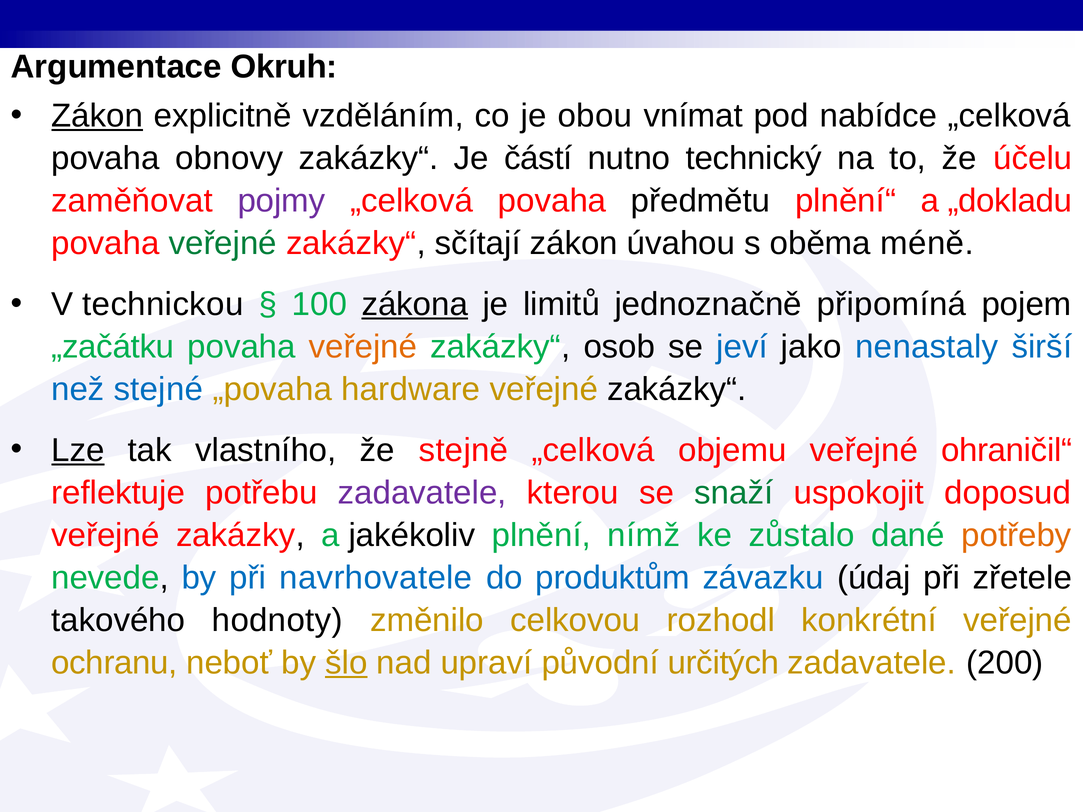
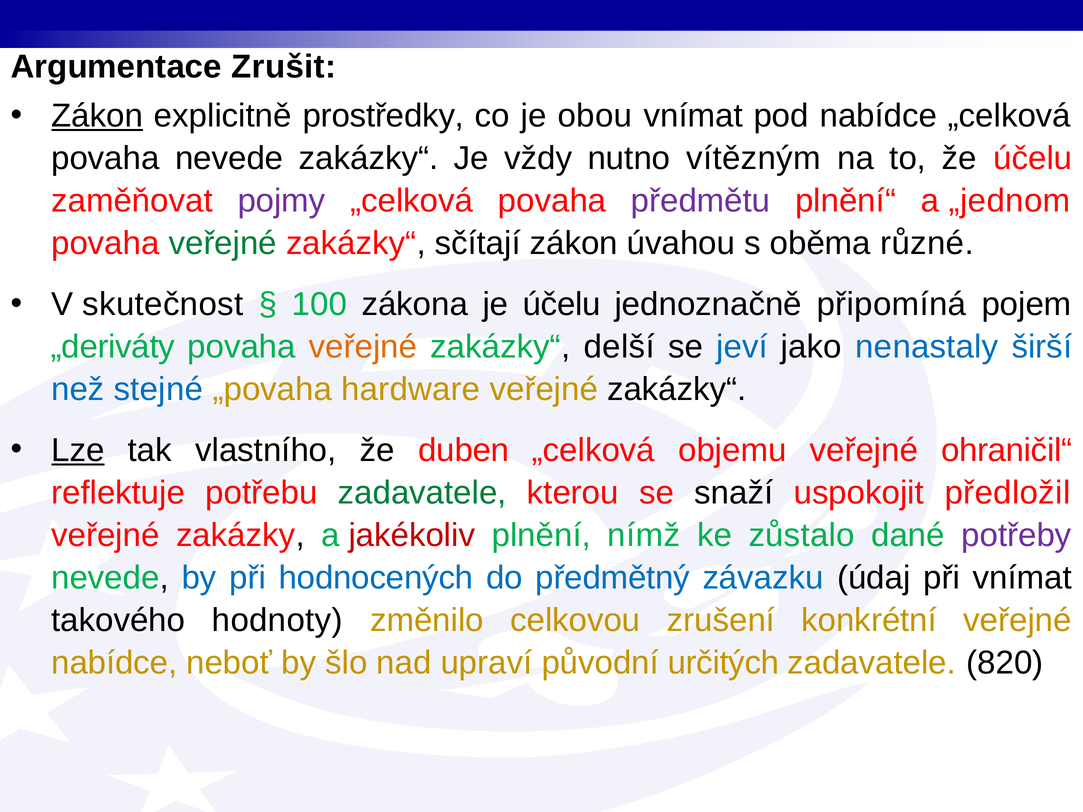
Okruh: Okruh -> Zrušit (284, 67)
vzděláním: vzděláním -> prostředky (383, 116)
povaha obnovy: obnovy -> nevede (229, 158)
částí: částí -> vždy (538, 158)
technický: technický -> vítězným (753, 158)
předmětu colour: black -> purple (701, 201)
„dokladu: „dokladu -> „jednom (1010, 201)
méně: méně -> různé (927, 243)
technickou: technickou -> skutečnost (163, 304)
zákona underline: present -> none (415, 304)
je limitů: limitů -> účelu (562, 304)
„začátku: „začátku -> „deriváty (113, 347)
osob: osob -> delší (619, 347)
stejně: stejně -> duben (464, 451)
zadavatele colour: purple -> green (422, 493)
snaží colour: green -> black (734, 493)
doposud: doposud -> předložil (1007, 493)
jakékoliv colour: black -> red (412, 535)
potřeby colour: orange -> purple (1016, 535)
navrhovatele: navrhovatele -> hodnocených (376, 578)
produktům: produktům -> předmětný (613, 578)
při zřetele: zřetele -> vnímat (1022, 578)
rozhodl: rozhodl -> zrušení (721, 620)
ochranu: ochranu -> nabídce (114, 663)
šlo underline: present -> none (346, 663)
200: 200 -> 820 (1005, 663)
